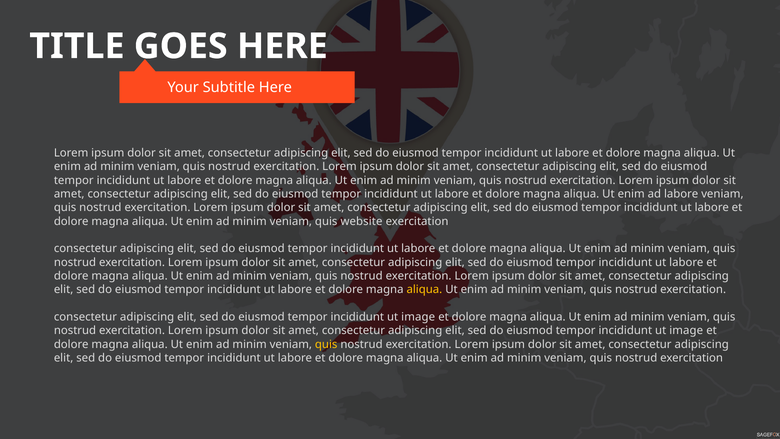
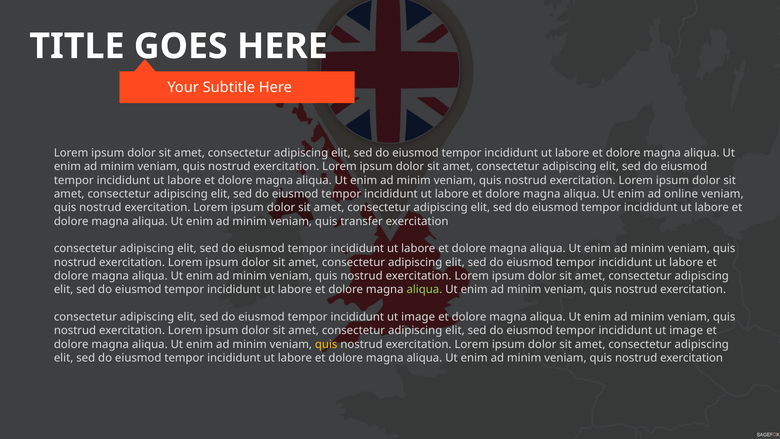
ad labore: labore -> online (681, 194)
website: website -> transfer (362, 221)
aliqua colour: yellow -> light green (424, 290)
